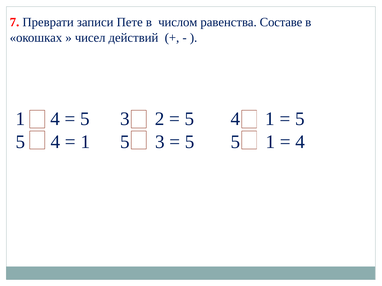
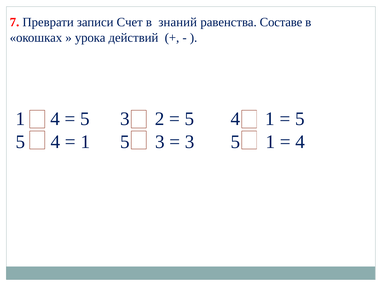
Пете: Пете -> Счет (130, 22)
числом: числом -> знаний (178, 22)
чисел: чисел -> урока (90, 38)
5: 5 -> 3 (190, 142)
